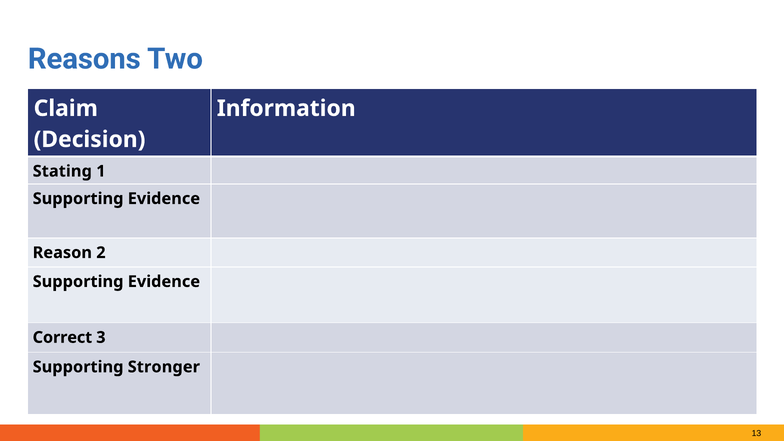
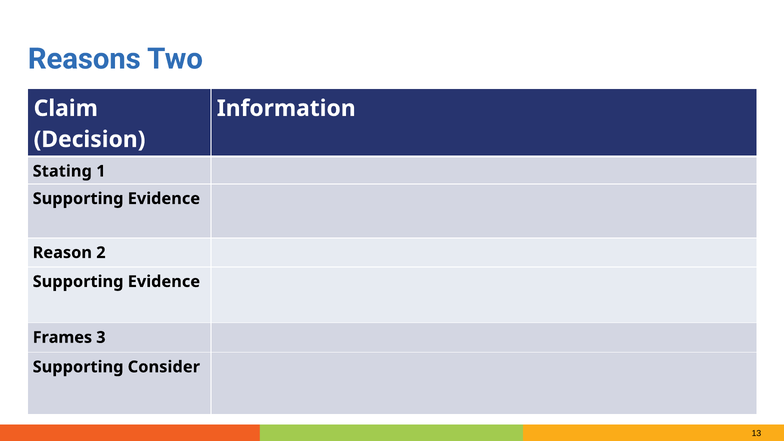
Correct: Correct -> Frames (62, 337)
Stronger: Stronger -> Consider (164, 367)
